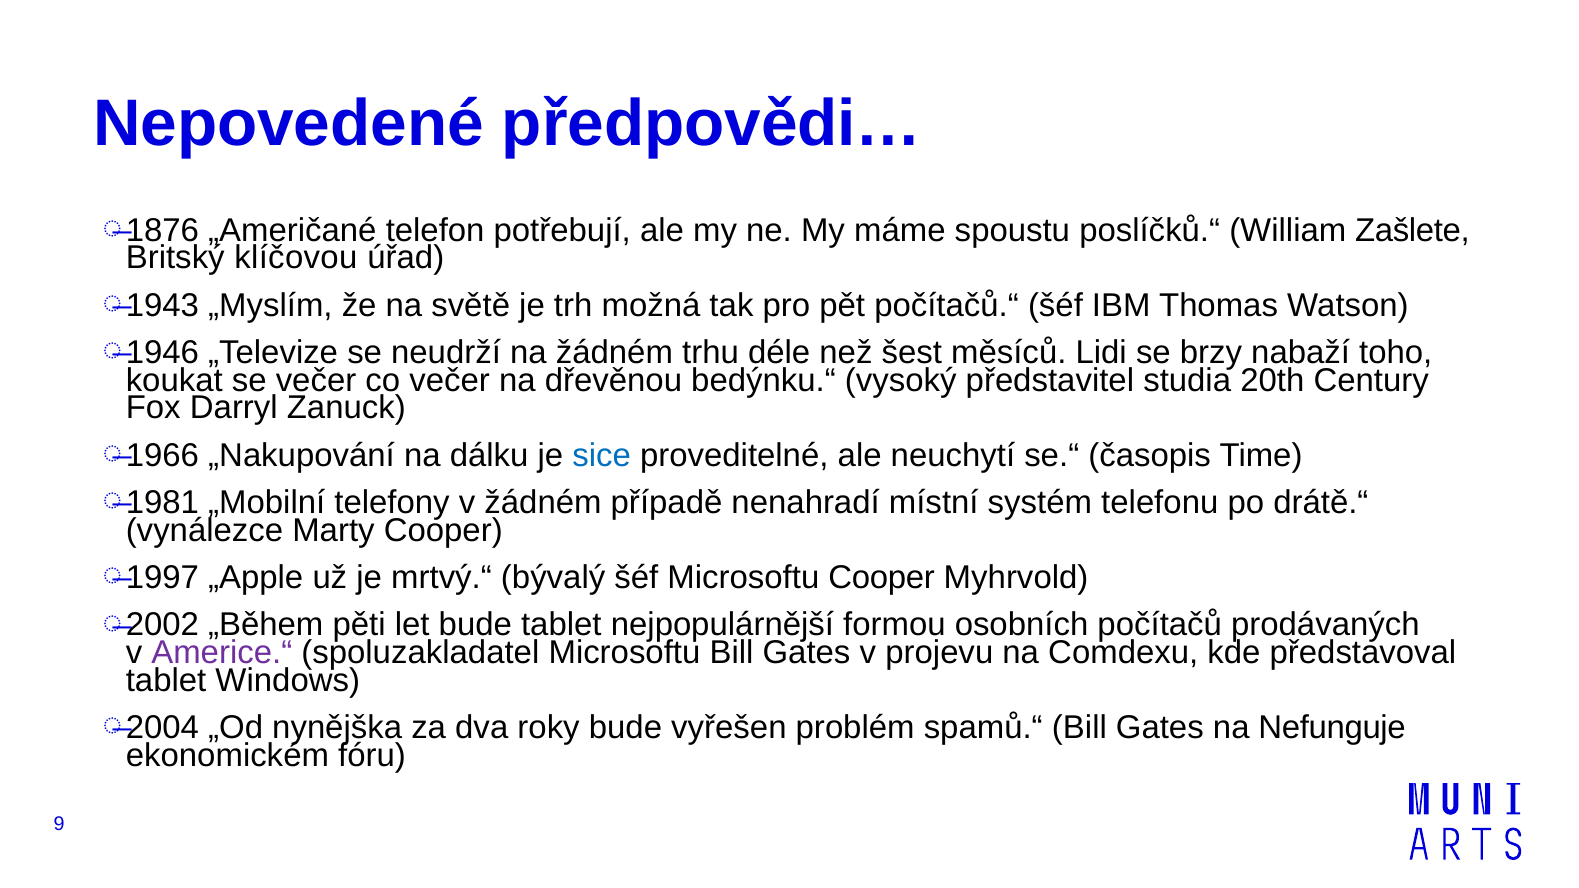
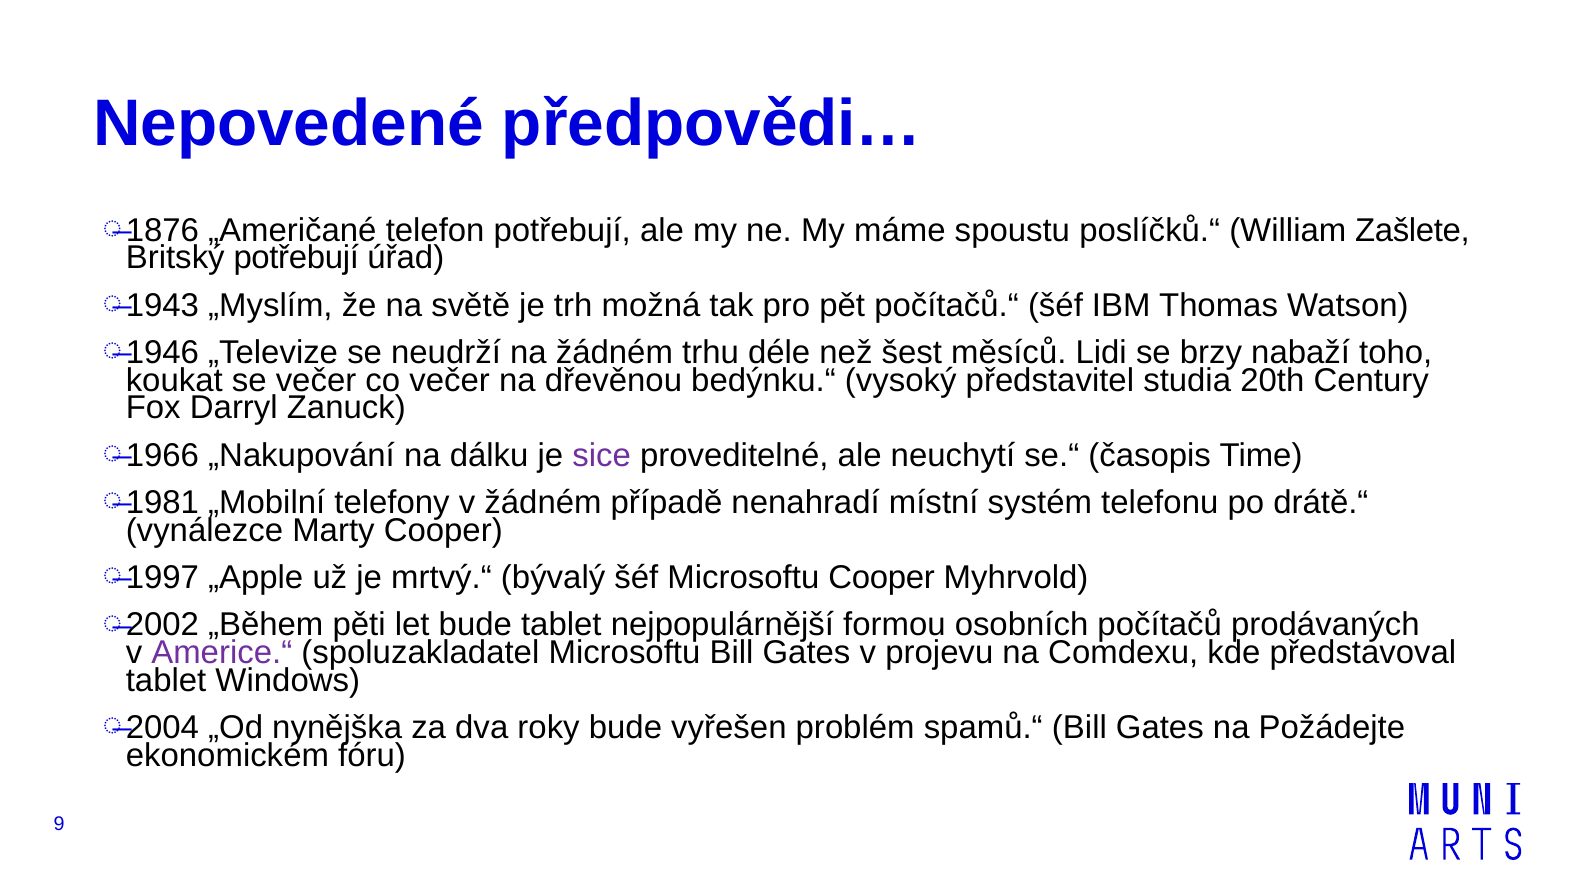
Britský klíčovou: klíčovou -> potřebují (296, 258)
sice colour: blue -> purple (602, 455)
Nefunguje: Nefunguje -> Požádejte (1332, 728)
